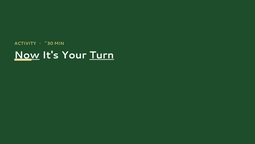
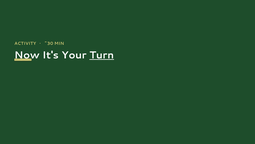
Now underline: present -> none (27, 55)
